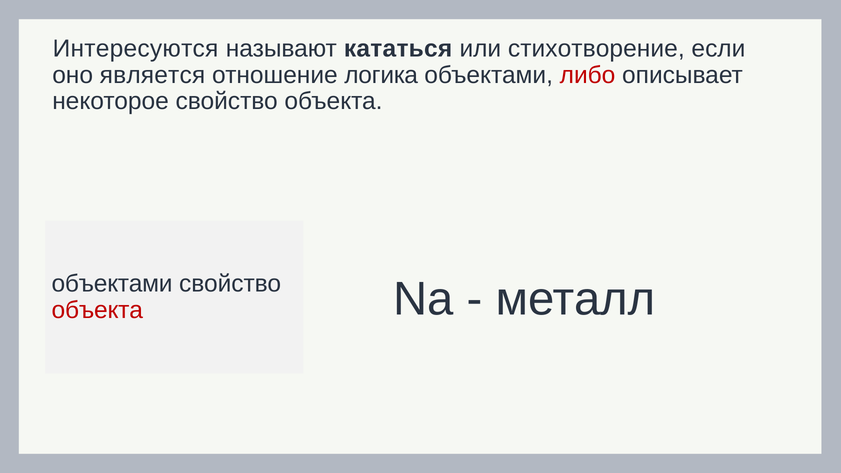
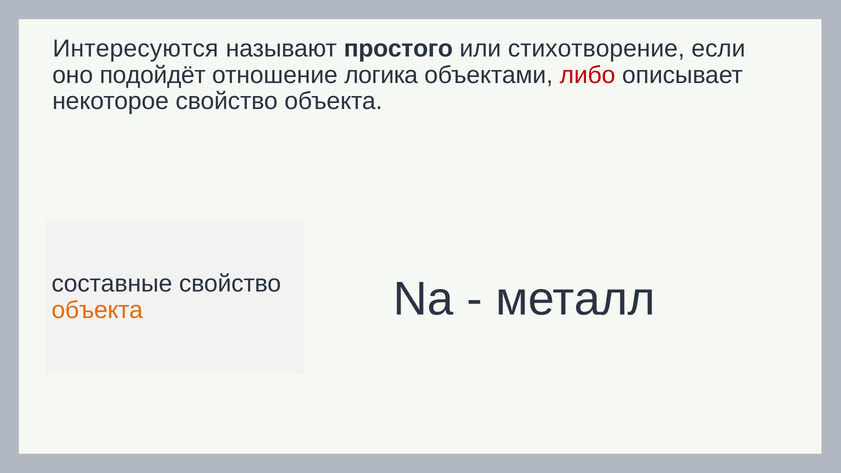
кататься: кататься -> простого (398, 48)
является: является -> подойдёт (153, 75)
объектами: объектами -> составные (112, 284)
объекта colour: red -> orange (97, 310)
